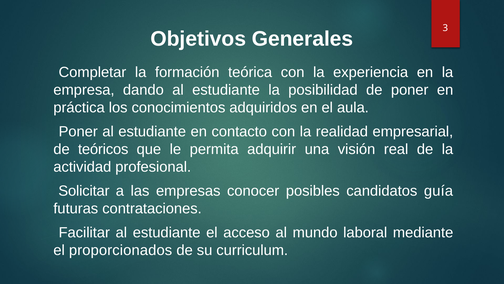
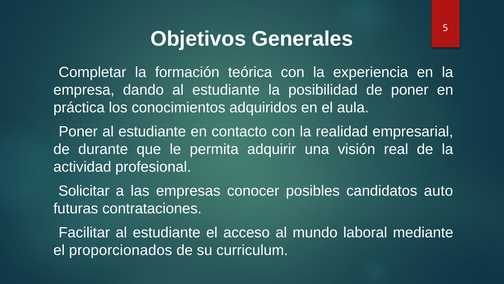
3: 3 -> 5 (445, 28)
teóricos: teóricos -> durante (103, 149)
guía: guía -> auto (439, 191)
